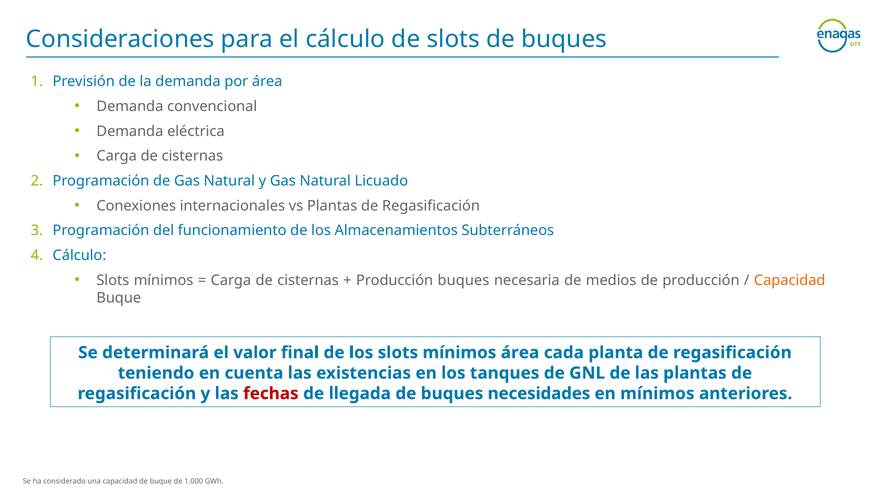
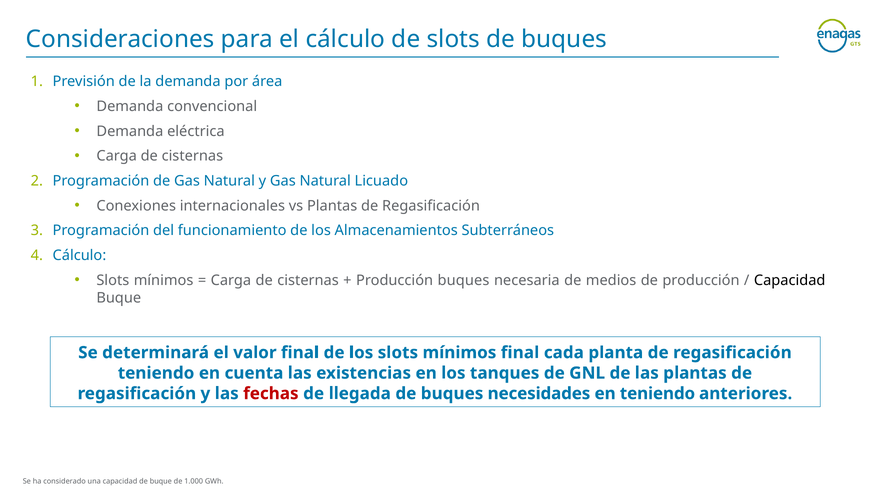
Capacidad colour: orange -> black (790, 281)
mínimos área: área -> final (520, 353)
en mínimos: mínimos -> teniendo (657, 394)
